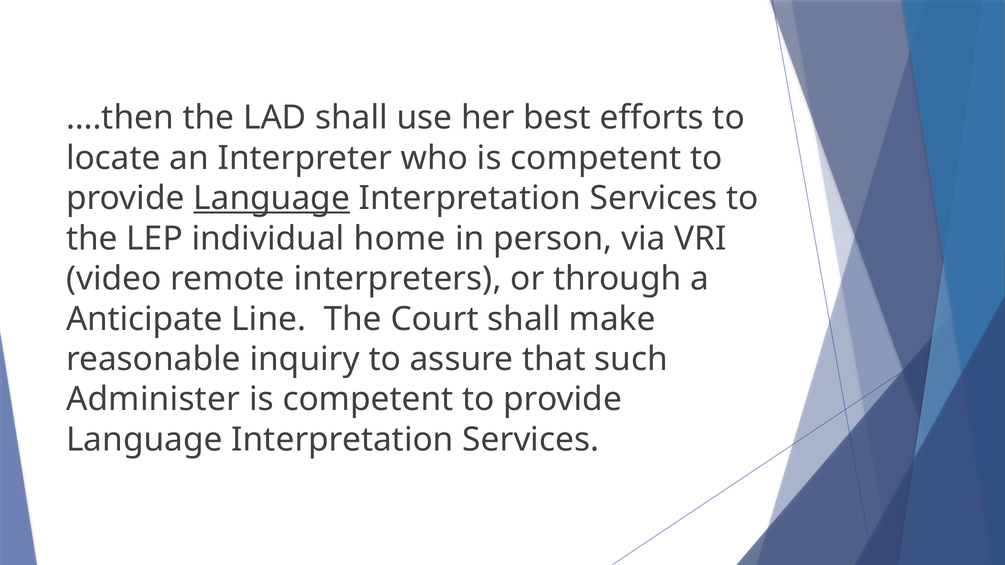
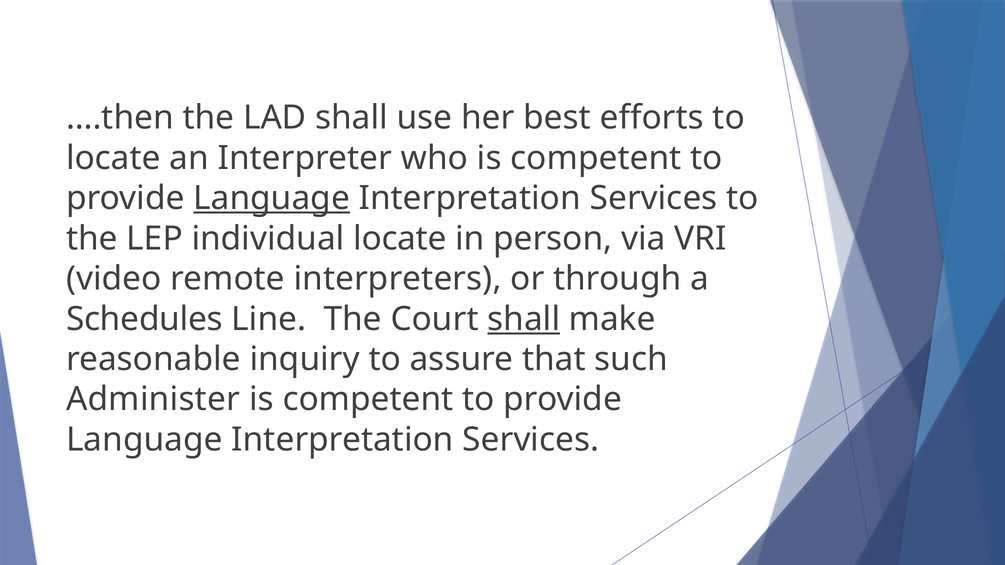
individual home: home -> locate (400, 239)
Anticipate: Anticipate -> Schedules (144, 319)
shall underline: none -> present (524, 319)
